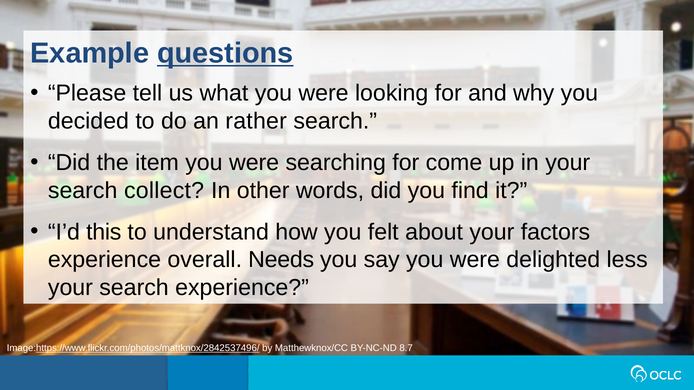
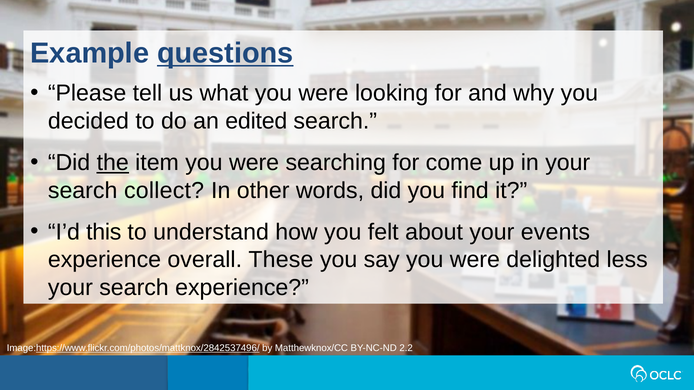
rather: rather -> edited (256, 121)
the underline: none -> present (113, 163)
factors: factors -> events (555, 232)
Needs: Needs -> These (281, 260)
8.7: 8.7 -> 2.2 (406, 349)
